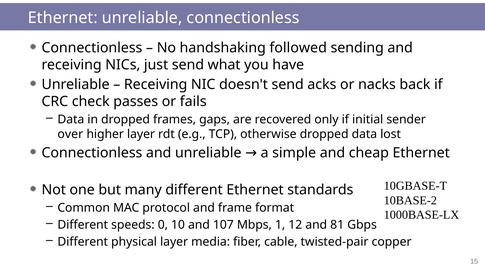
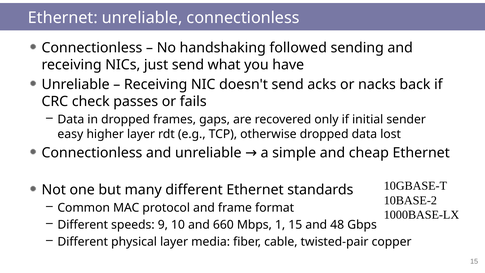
over: over -> easy (70, 134)
0: 0 -> 9 (163, 225)
107: 107 -> 660 (223, 225)
1 12: 12 -> 15 (295, 225)
81: 81 -> 48 (337, 225)
